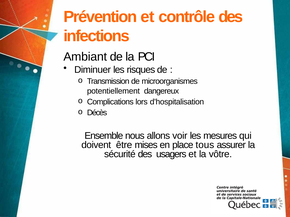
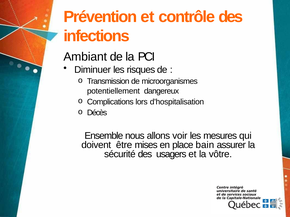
tous: tous -> bain (205, 145)
